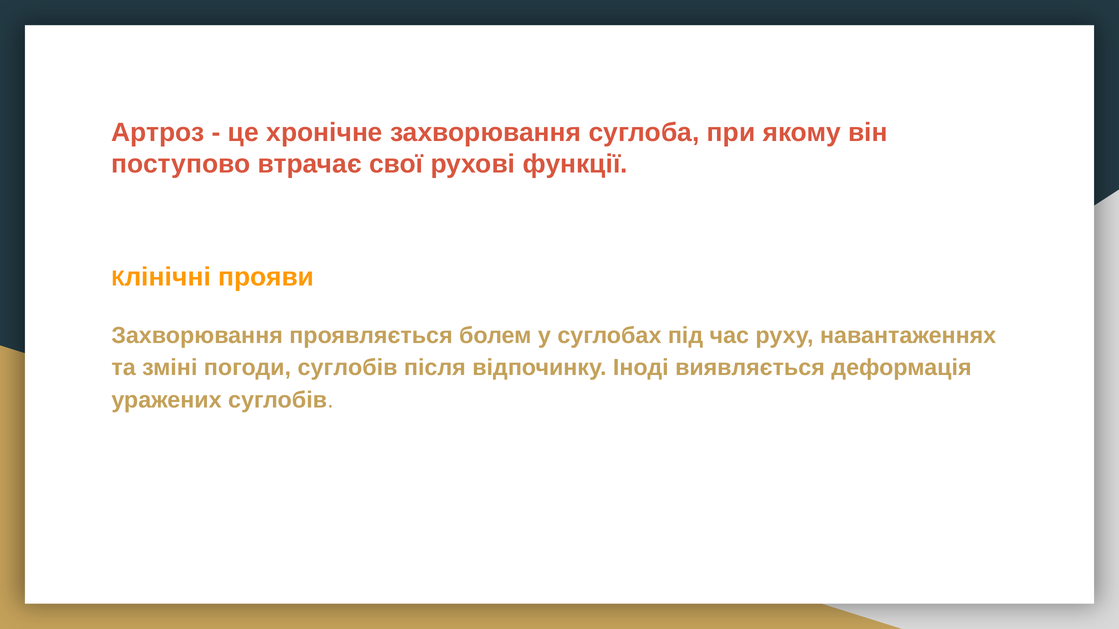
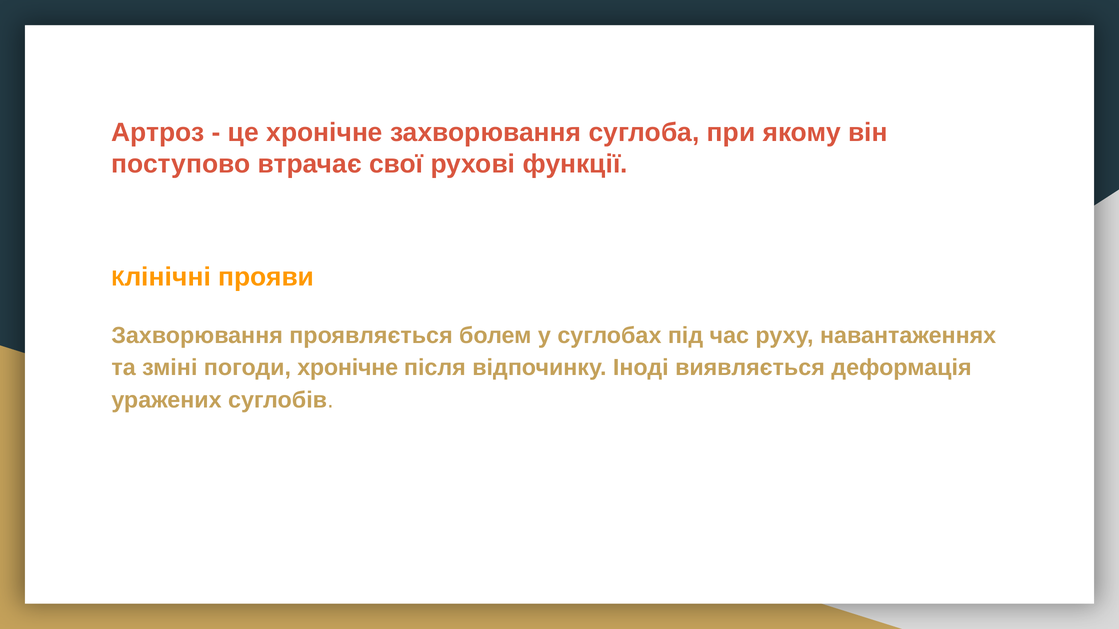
погоди суглобів: суглобів -> хронічне (348, 368)
